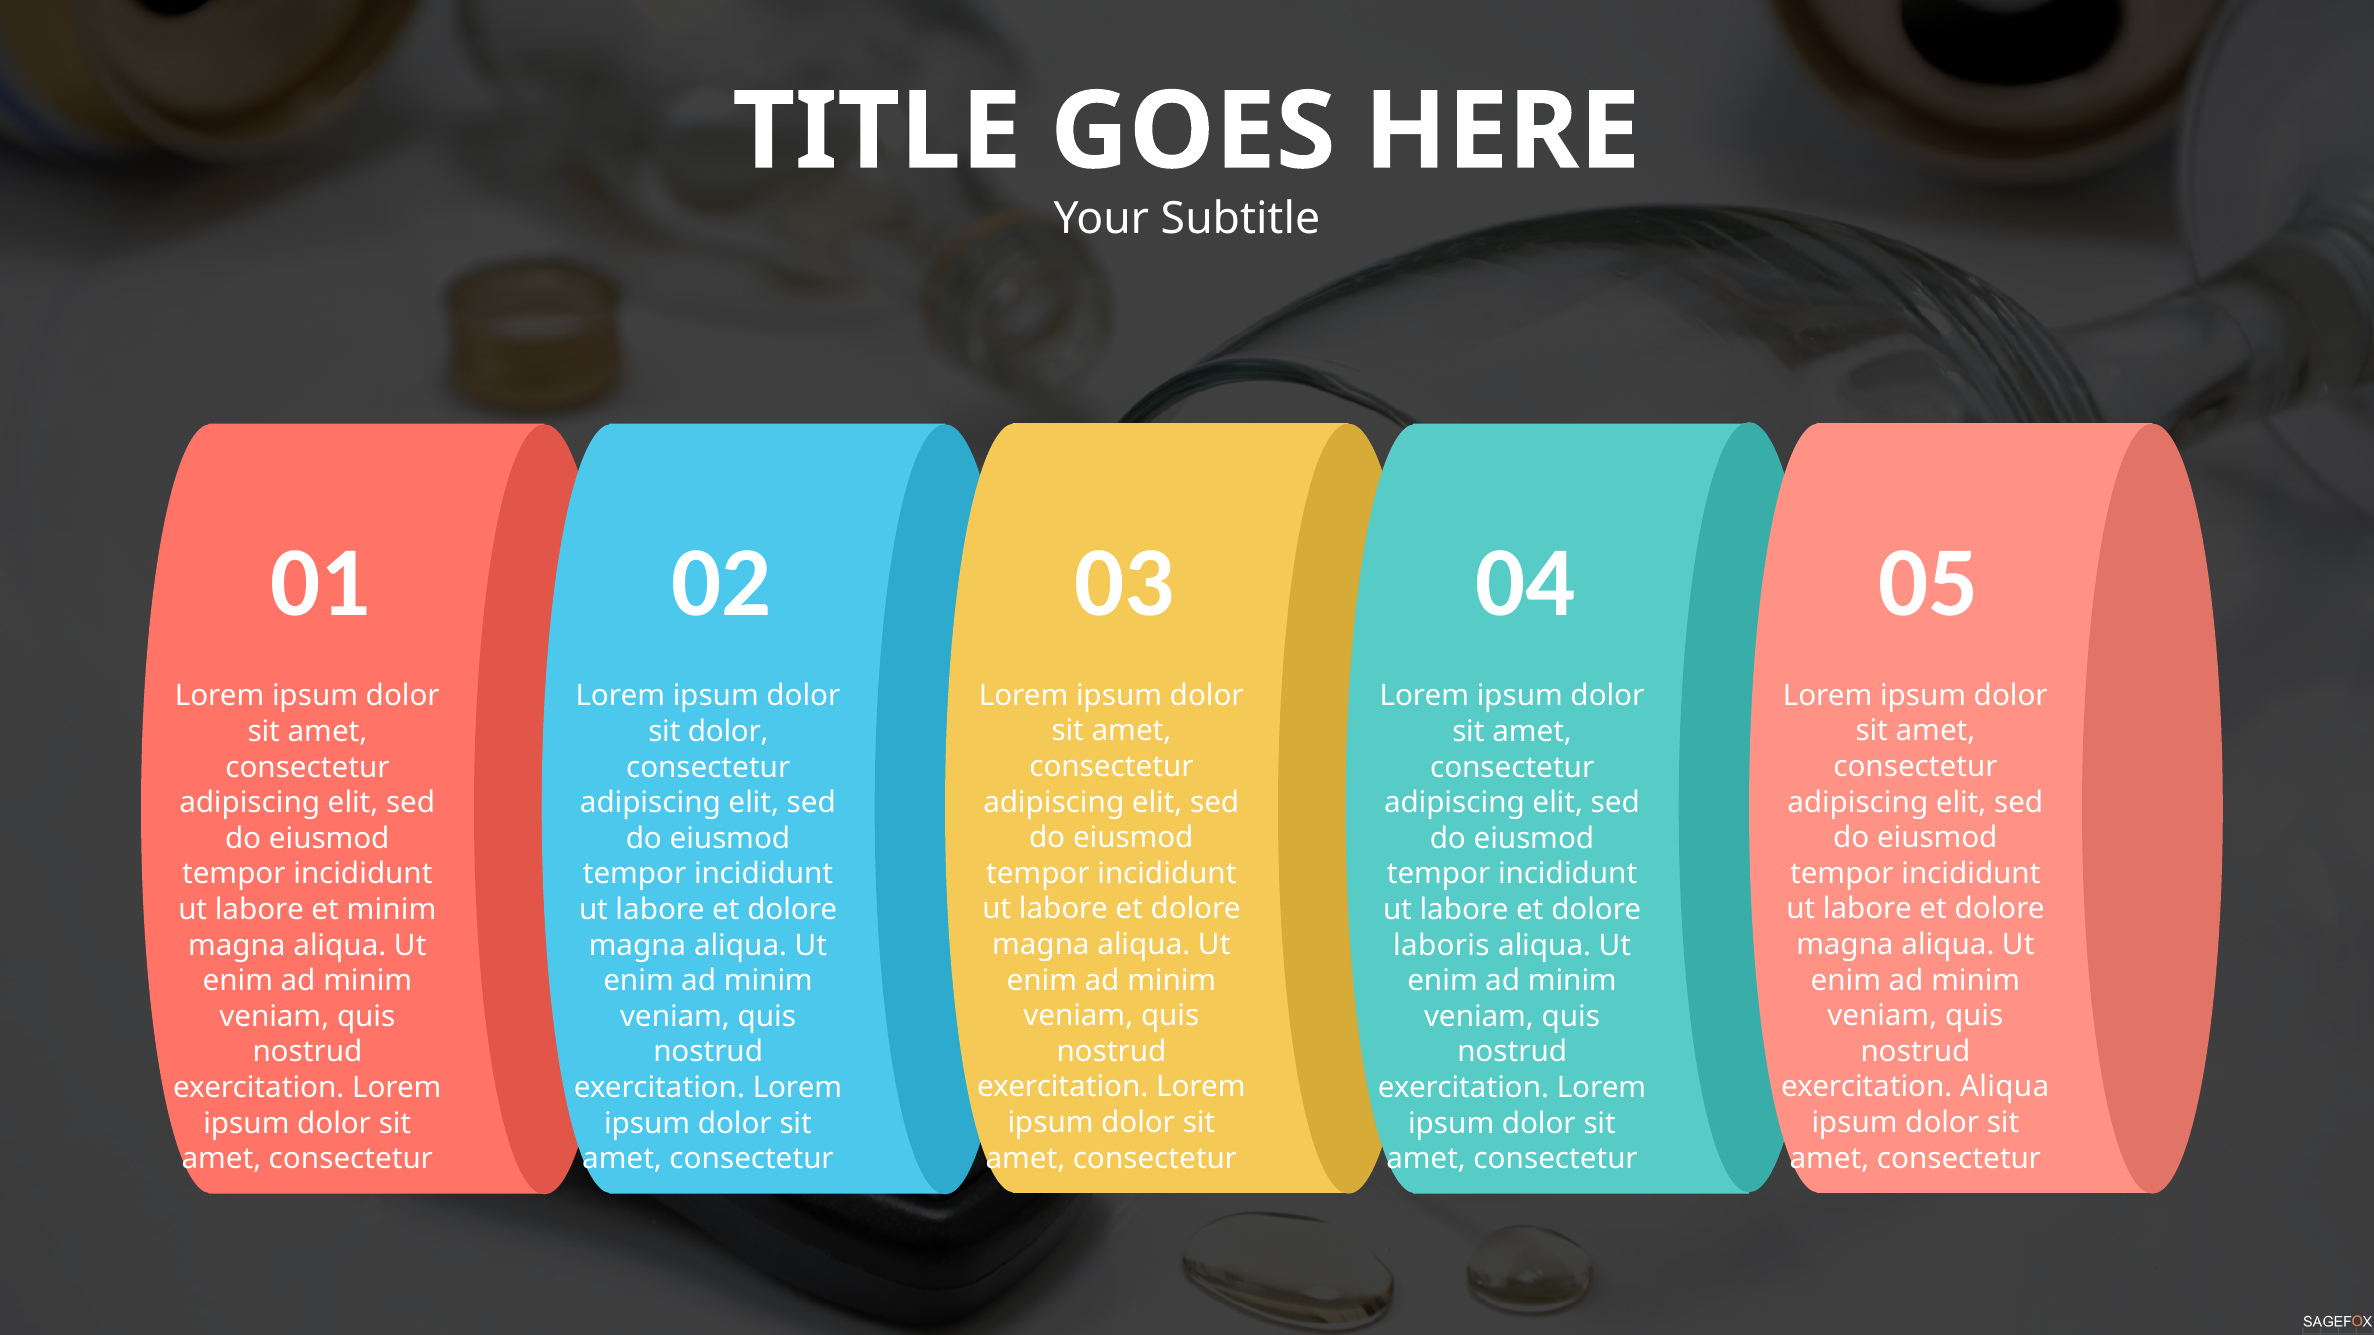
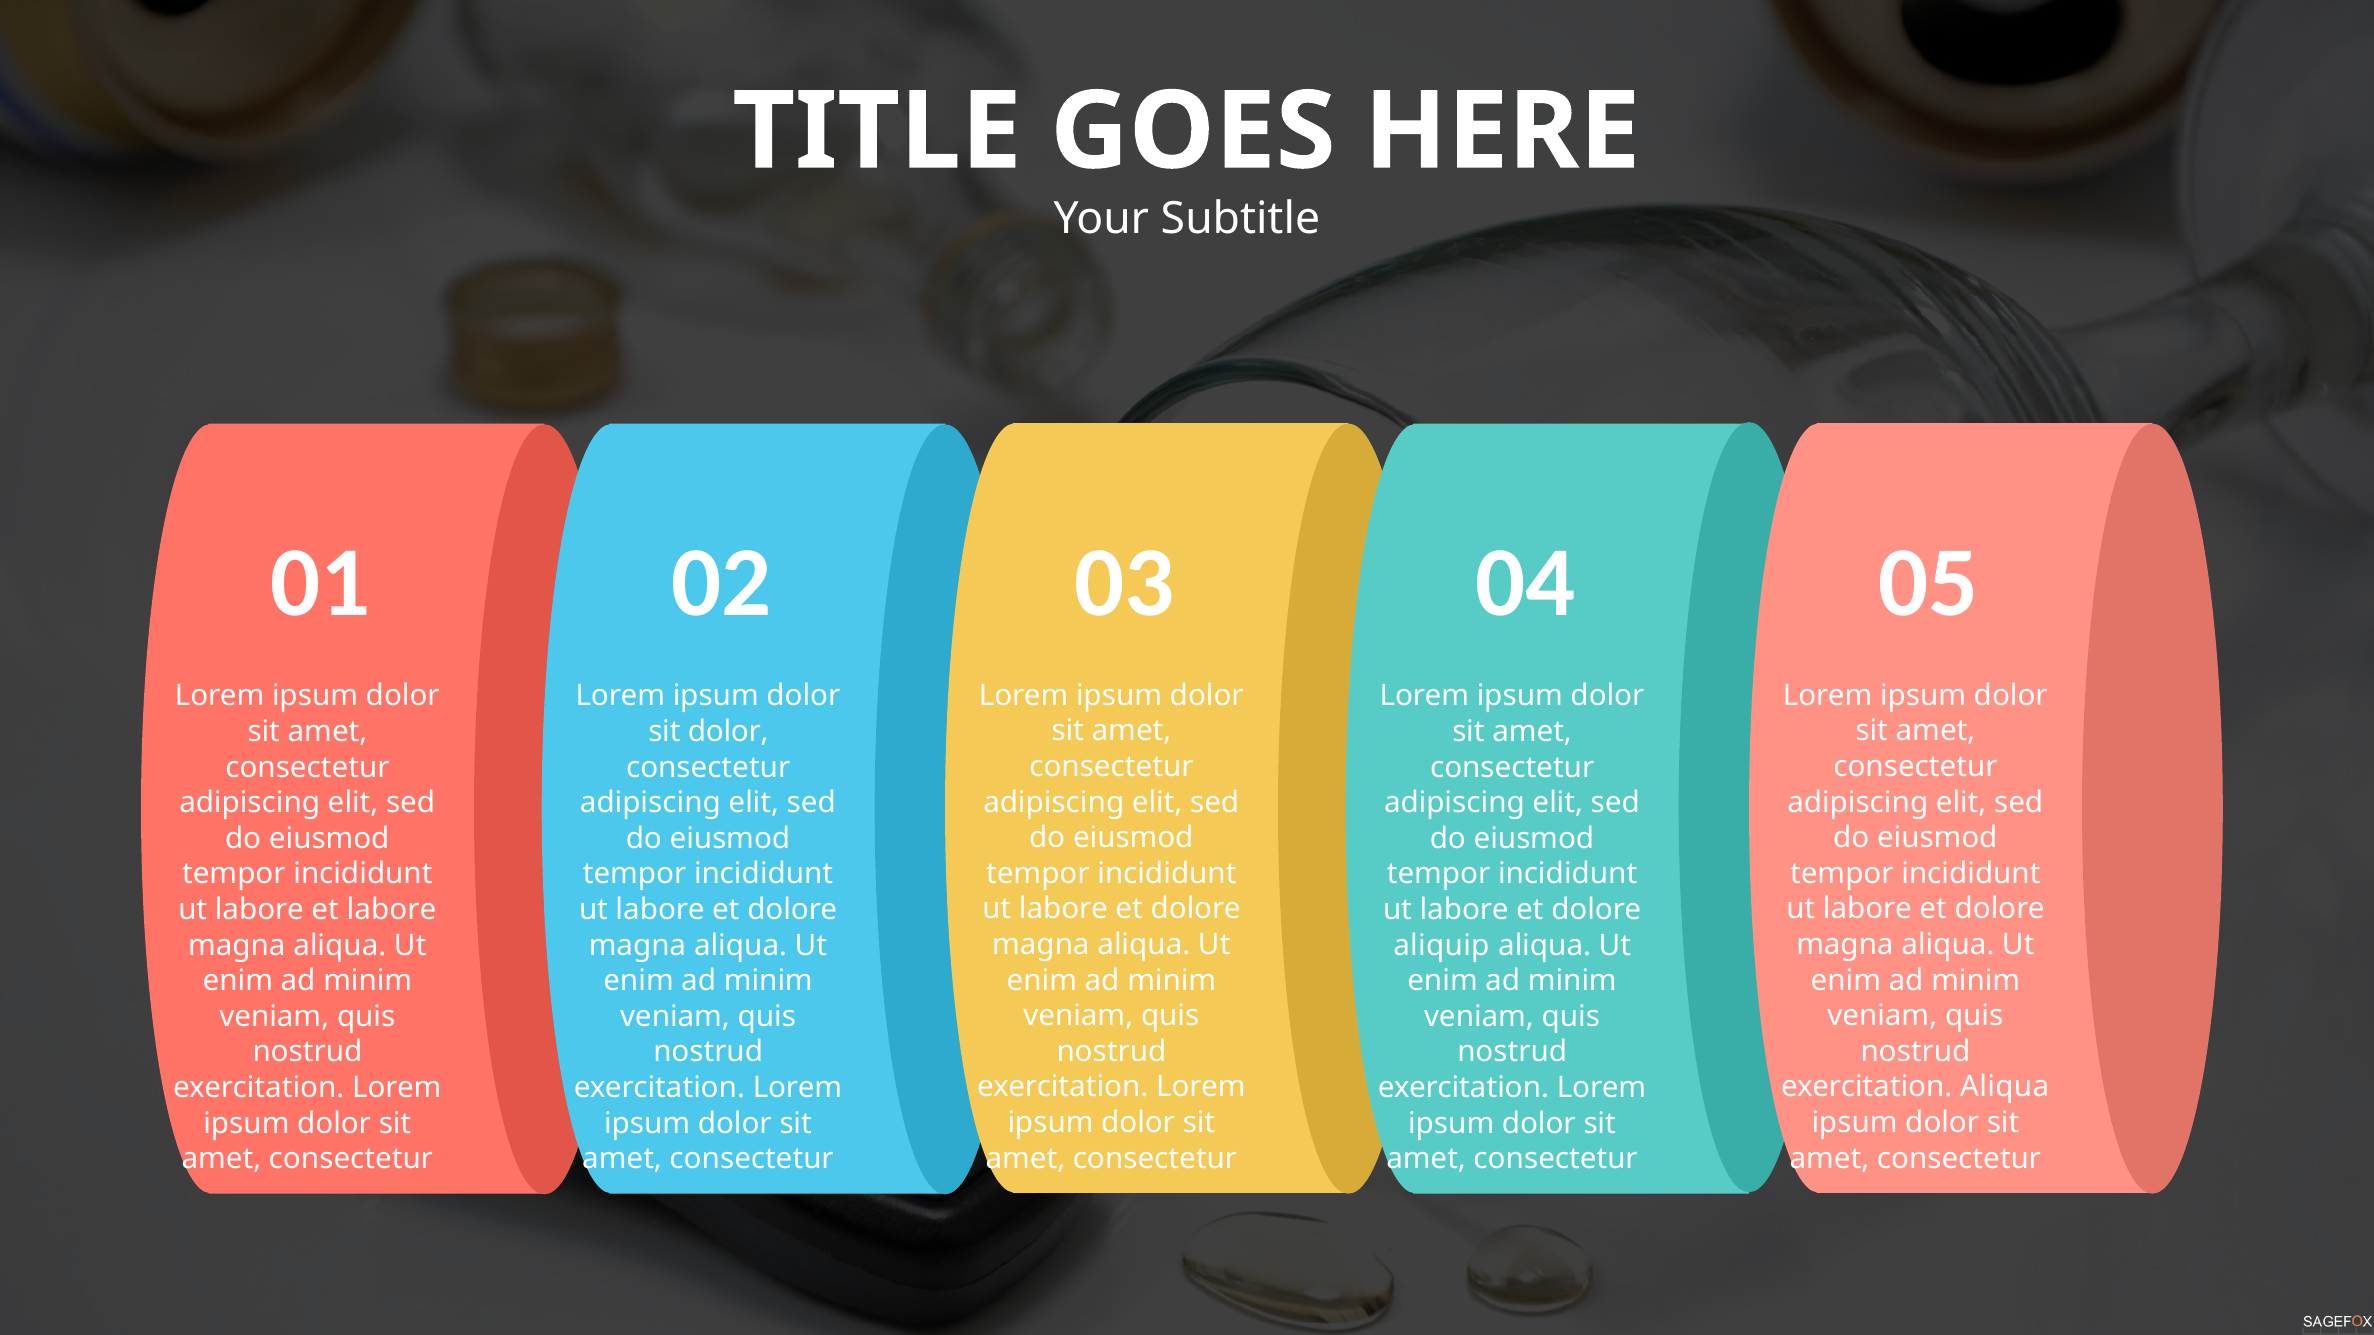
et minim: minim -> labore (392, 910)
laboris: laboris -> aliquip (1441, 946)
